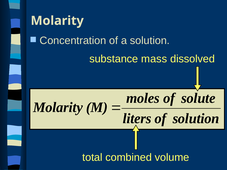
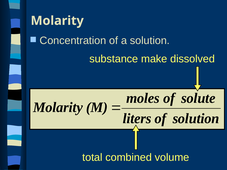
mass: mass -> make (154, 59)
